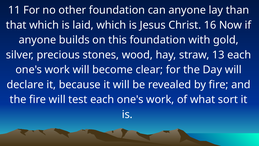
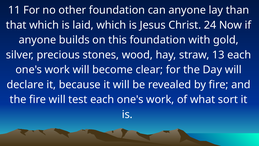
16: 16 -> 24 (210, 25)
